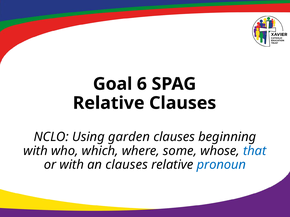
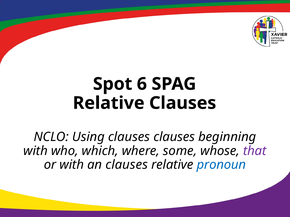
Goal: Goal -> Spot (113, 84)
Using garden: garden -> clauses (129, 137)
that colour: blue -> purple (255, 151)
